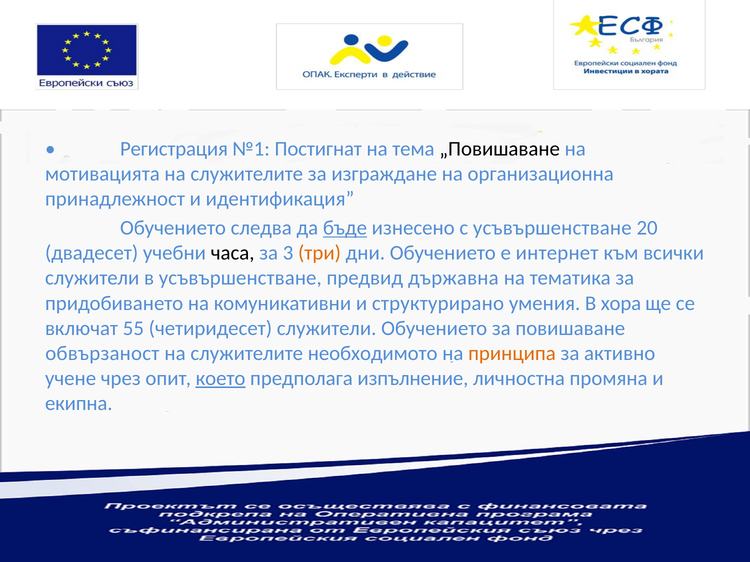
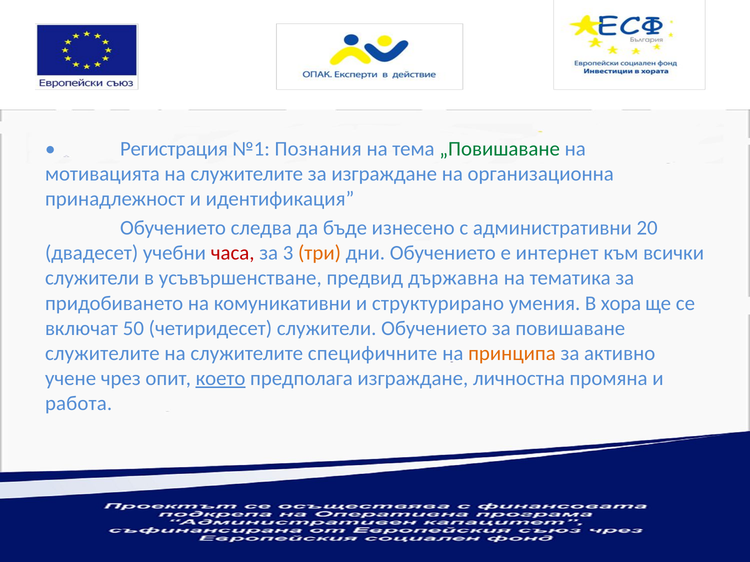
Постигнат: Постигнат -> Познания (318, 149)
„Повишаване colour: black -> green (500, 149)
бъде underline: present -> none (345, 228)
с усъвършенстване: усъвършенстване -> административни (552, 228)
часа colour: black -> red (233, 253)
55: 55 -> 50 (133, 328)
обвързаност: обвързаност -> служителите (102, 353)
необходимото: необходимото -> специфичните (373, 353)
предполага изпълнение: изпълнение -> изграждане (413, 379)
екипна: екипна -> работа (79, 404)
